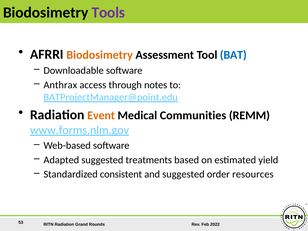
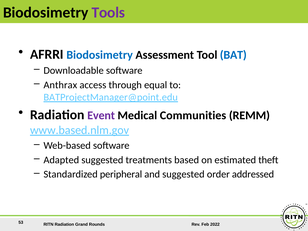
Biodosimetry colour: orange -> blue (100, 55)
notes: notes -> equal (156, 85)
Event colour: orange -> purple (101, 115)
www.forms.nlm.gov: www.forms.nlm.gov -> www.based.nlm.gov (80, 130)
yield: yield -> theft (268, 160)
consistent: consistent -> peripheral (121, 174)
resources: resources -> addressed (253, 174)
